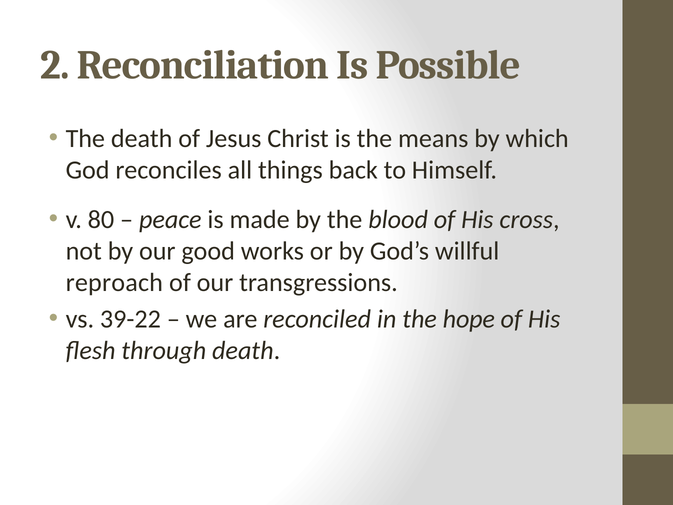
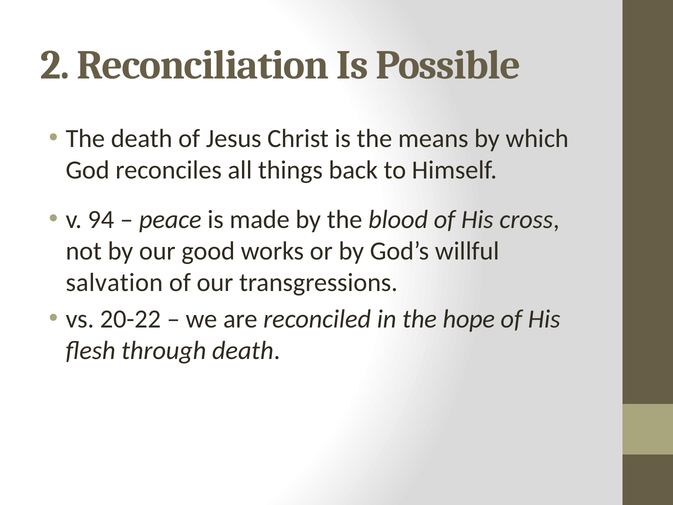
80: 80 -> 94 (101, 220)
reproach: reproach -> salvation (114, 282)
39-22: 39-22 -> 20-22 (130, 319)
